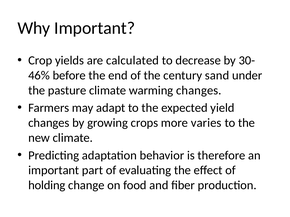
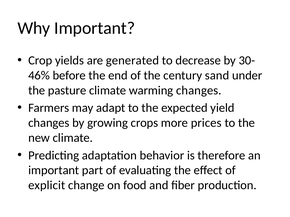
calculated: calculated -> generated (133, 61)
varies: varies -> prices (206, 123)
holding: holding -> explicit (47, 186)
